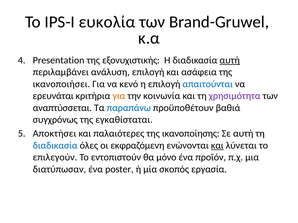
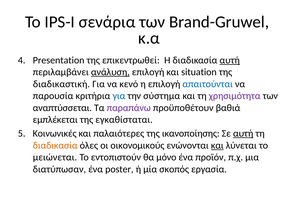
ευκολία: ευκολία -> σενάρια (107, 22)
εξονυχιστικής: εξονυχιστικής -> επικεντρωθεί (131, 60)
ανάλυση underline: none -> present (110, 72)
ασάφεια: ασάφεια -> situation (199, 72)
ικανοποιήσει: ικανοποιήσει -> διαδικαστική (61, 84)
ερευνάται: ερευνάται -> παρουσία (53, 96)
για colour: orange -> blue (119, 96)
κοινωνία: κοινωνία -> σύστημα (162, 96)
παραπάνω colour: blue -> purple (129, 108)
συγχρόνως: συγχρόνως -> εμπλέκεται (55, 120)
Αποκτήσει: Αποκτήσει -> Κοινωνικές (55, 134)
αυτή underline: none -> present (243, 134)
διαδικασία colour: blue -> orange (55, 146)
εκφραζόμενη: εκφραζόμενη -> οικονομικούς (137, 146)
επιλεγούν: επιλεγούν -> μειώνεται (55, 158)
